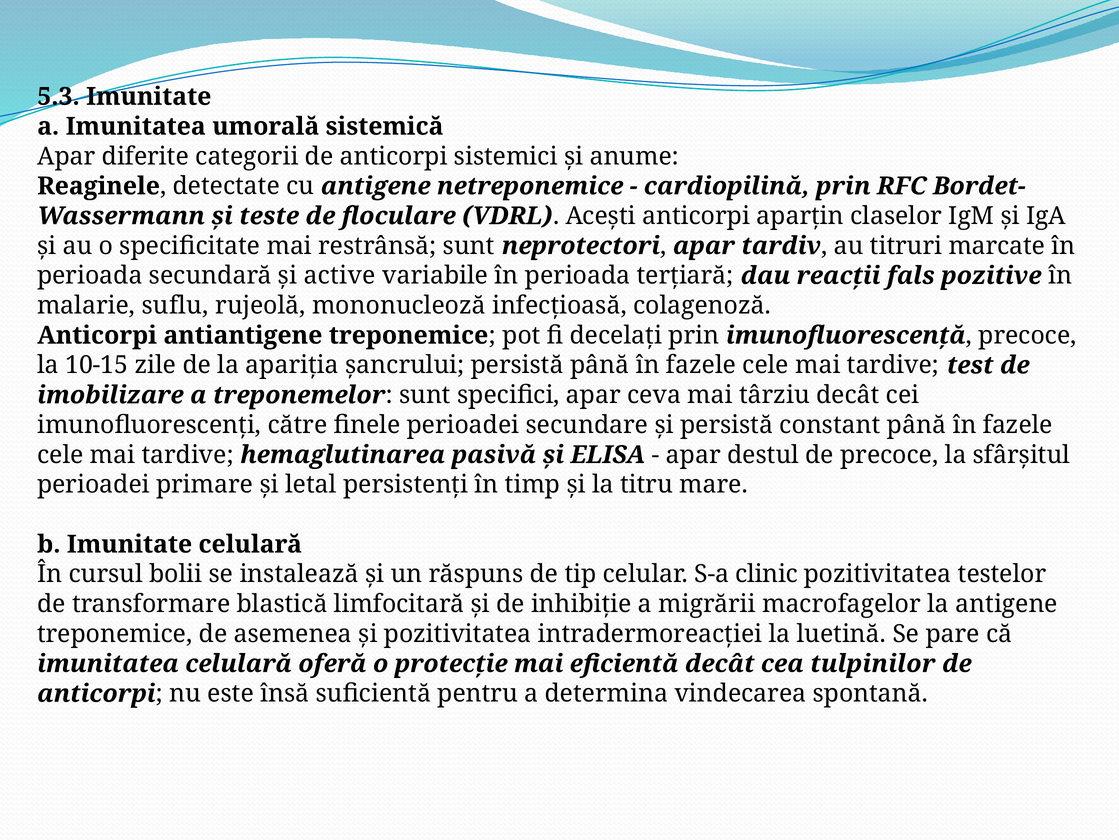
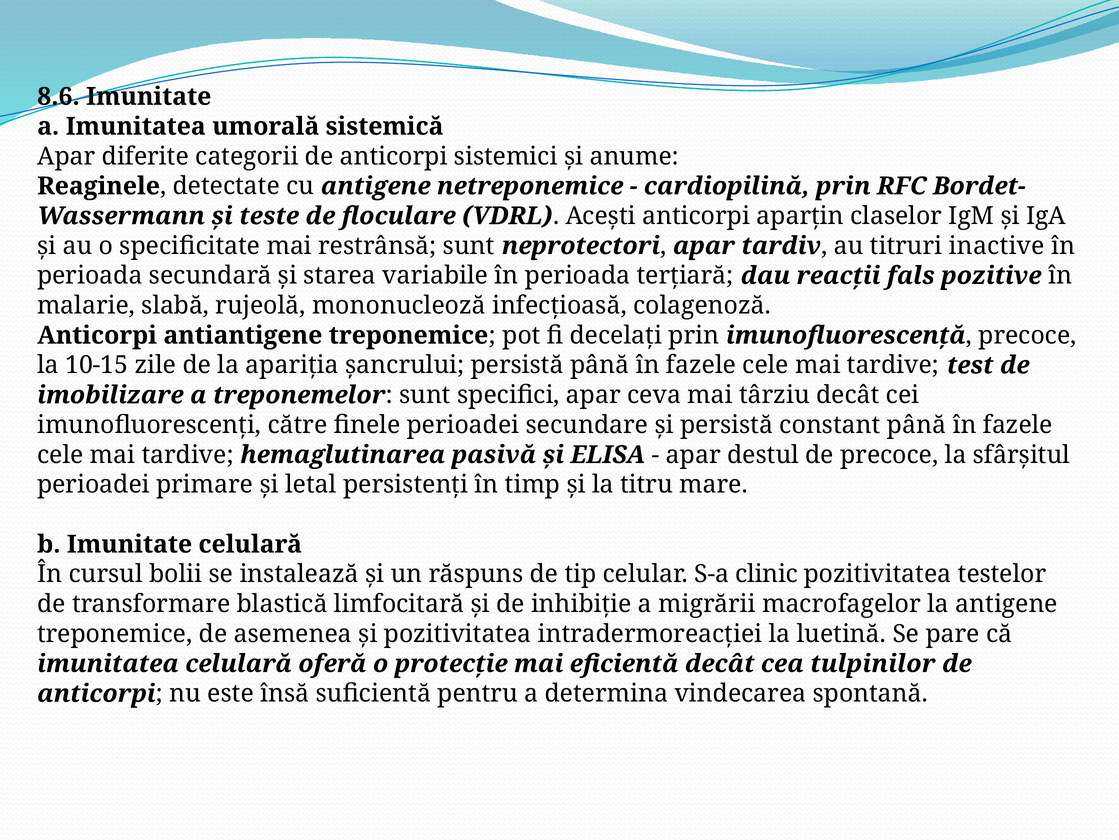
5.3: 5.3 -> 8.6 (58, 97)
marcate: marcate -> inactive (997, 246)
active: active -> starea (340, 275)
suflu: suflu -> slabă (175, 305)
